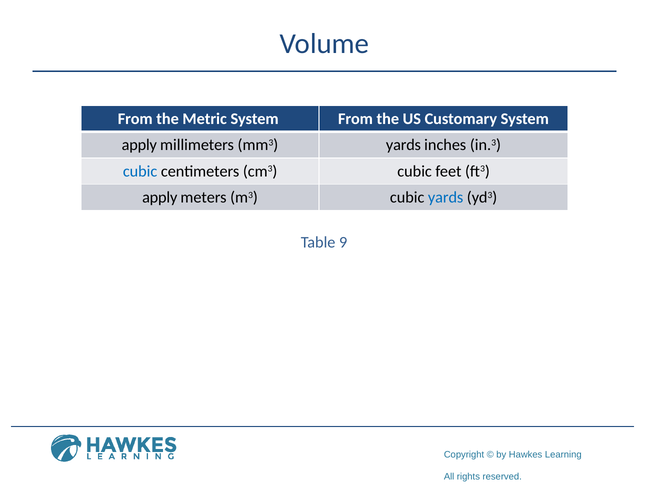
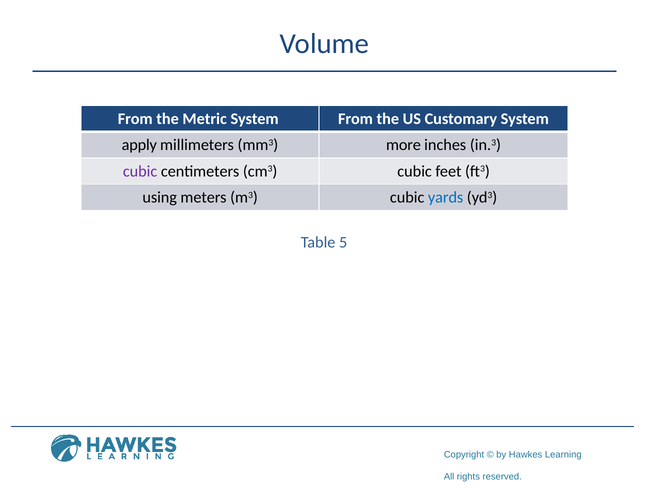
mm3 yards: yards -> more (403, 145)
cubic colour: blue -> purple (140, 172)
apply: apply -> using (160, 198)
9: 9 -> 5 (343, 243)
